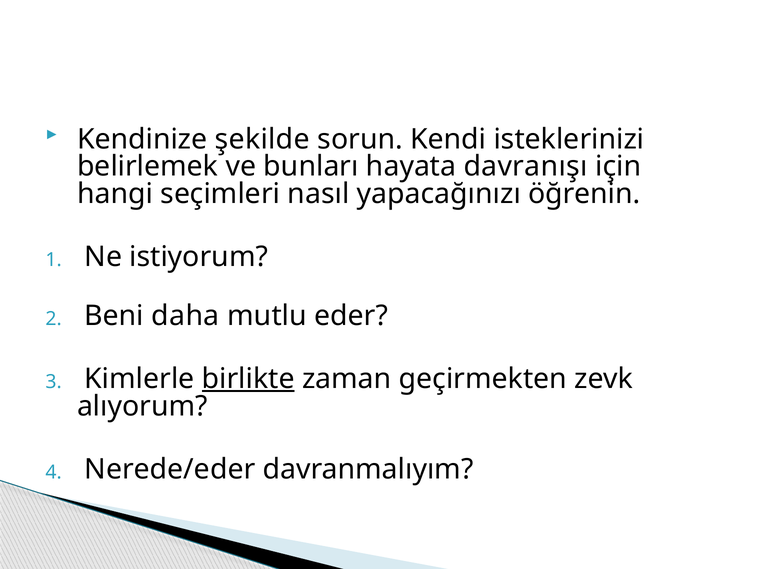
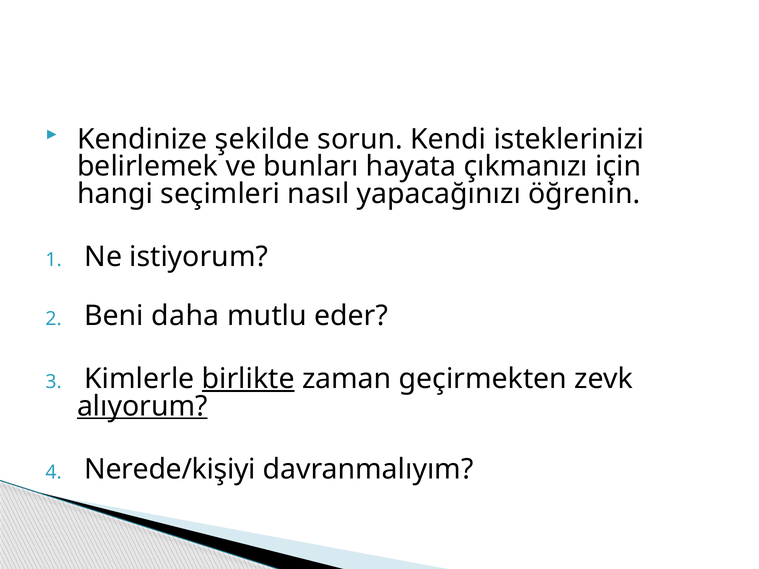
davranışı: davranışı -> çıkmanızı (526, 167)
alıyorum underline: none -> present (142, 406)
Nerede/eder: Nerede/eder -> Nerede/kişiyi (170, 469)
